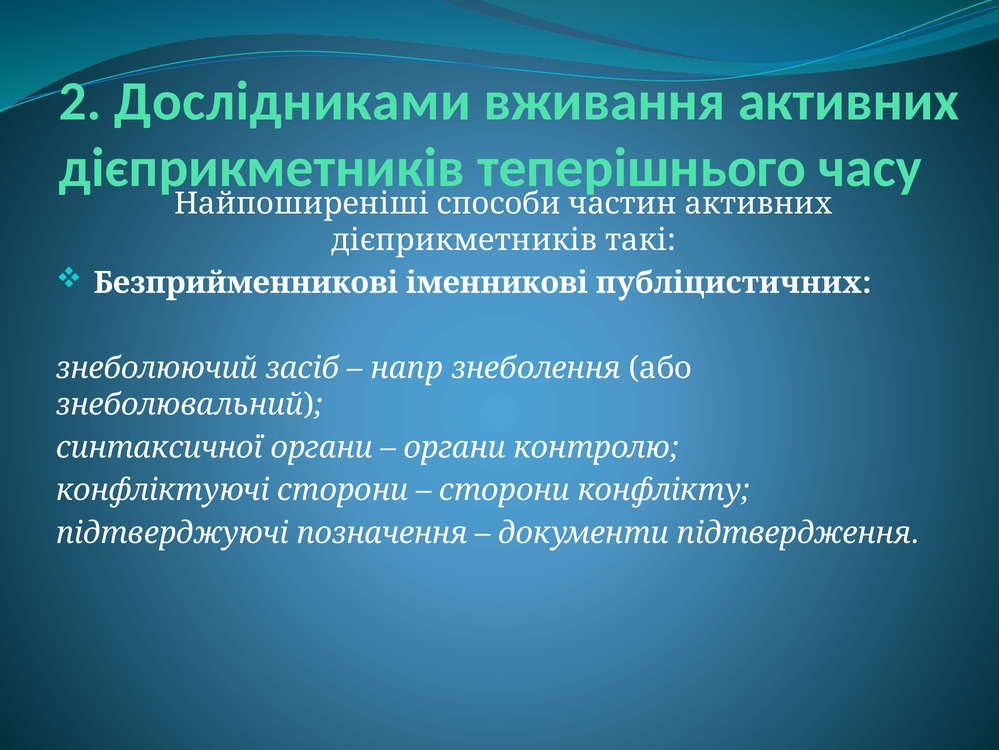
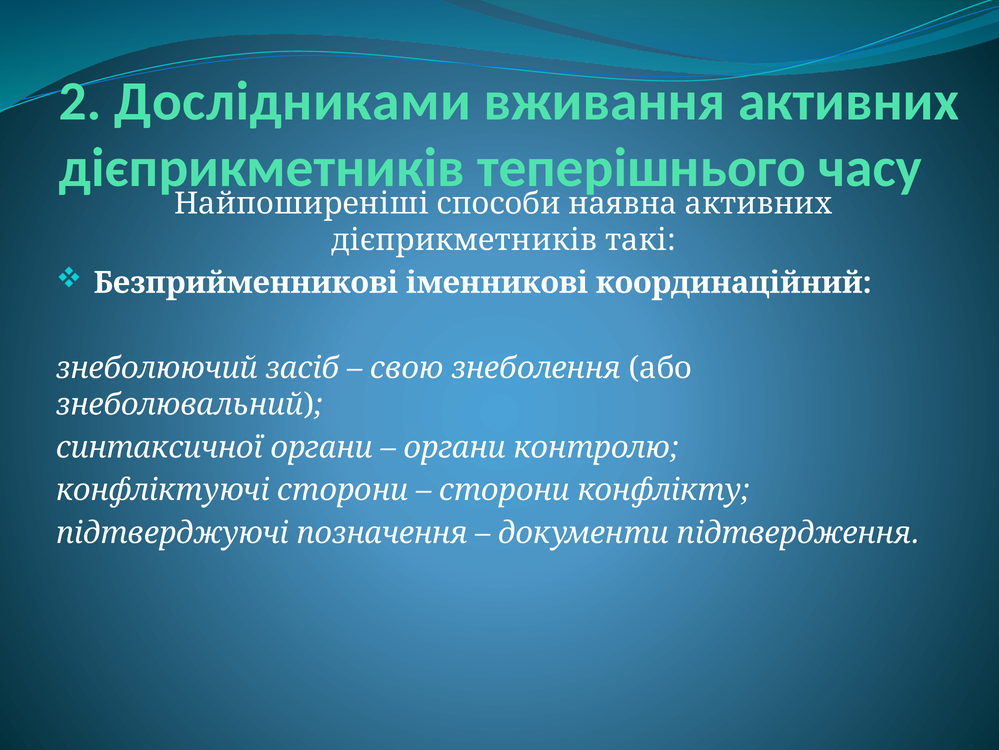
частин: частин -> наявна (623, 203)
публіцистичних: публіцистичних -> координаційний (734, 283)
напр: напр -> свою (407, 368)
